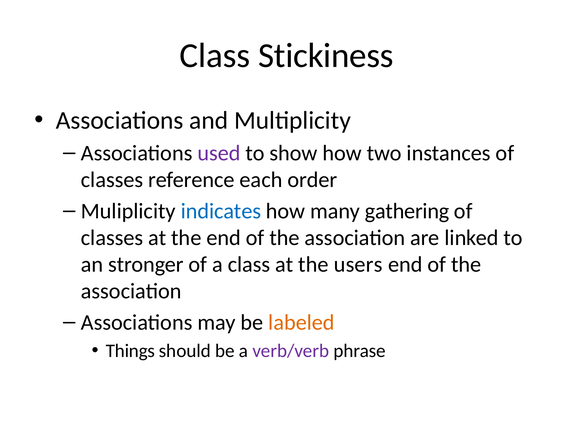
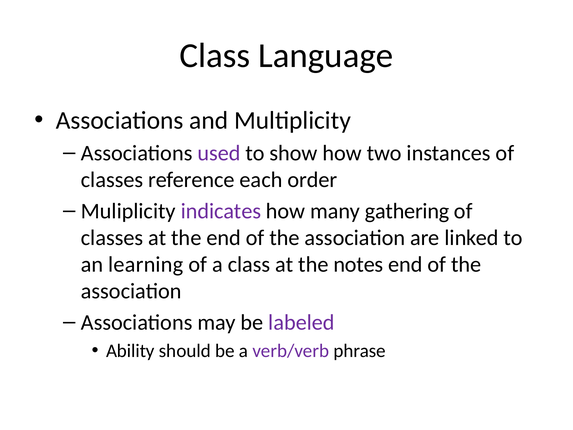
Stickiness: Stickiness -> Language (326, 55)
indicates colour: blue -> purple (221, 211)
stronger: stronger -> learning (146, 264)
users: users -> notes (358, 264)
labeled colour: orange -> purple (301, 322)
Things: Things -> Ability (130, 351)
